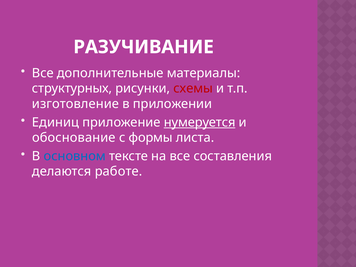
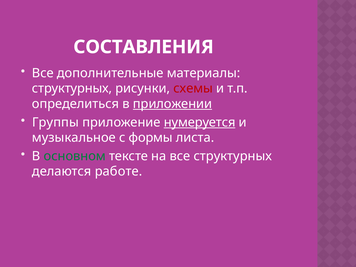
РАЗУЧИВАНИЕ: РАЗУЧИВАНИЕ -> СОСТАВЛЕНИЯ (144, 47)
изготовление: изготовление -> определиться (76, 104)
приложении underline: none -> present (173, 104)
Единиц: Единиц -> Группы (55, 122)
обоснование: обоснование -> музыкальное (74, 138)
основном colour: blue -> green (75, 156)
все составления: составления -> структурных (233, 156)
